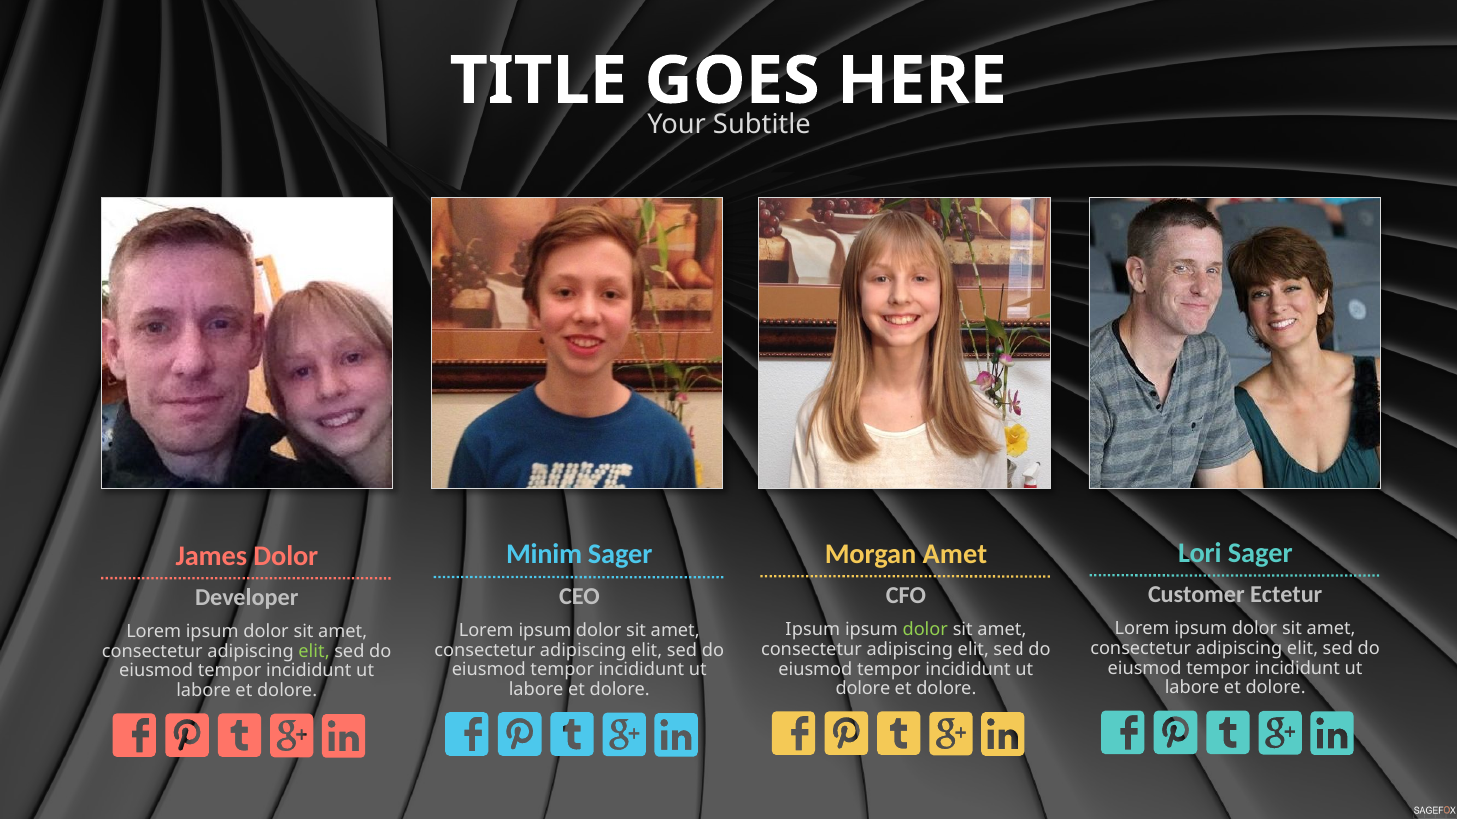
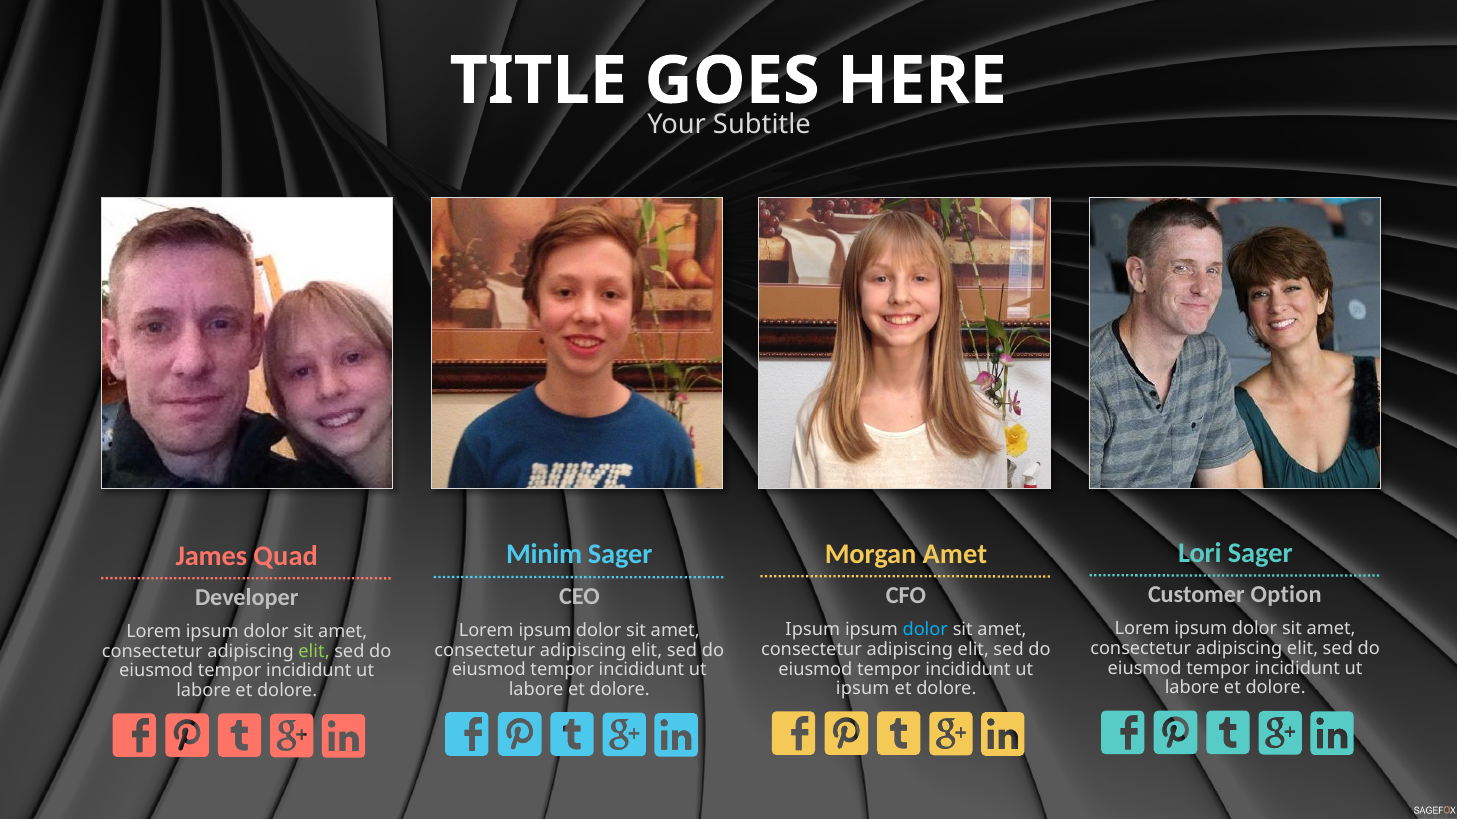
James Dolor: Dolor -> Quad (286, 556)
Ectetur: Ectetur -> Option (1286, 595)
dolor colour: light green -> light blue (925, 630)
dolore: dolore -> ipsum (863, 689)
